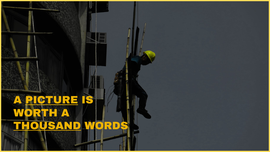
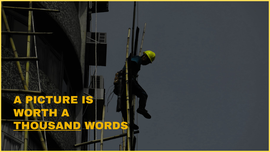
PICTURE underline: present -> none (52, 100)
